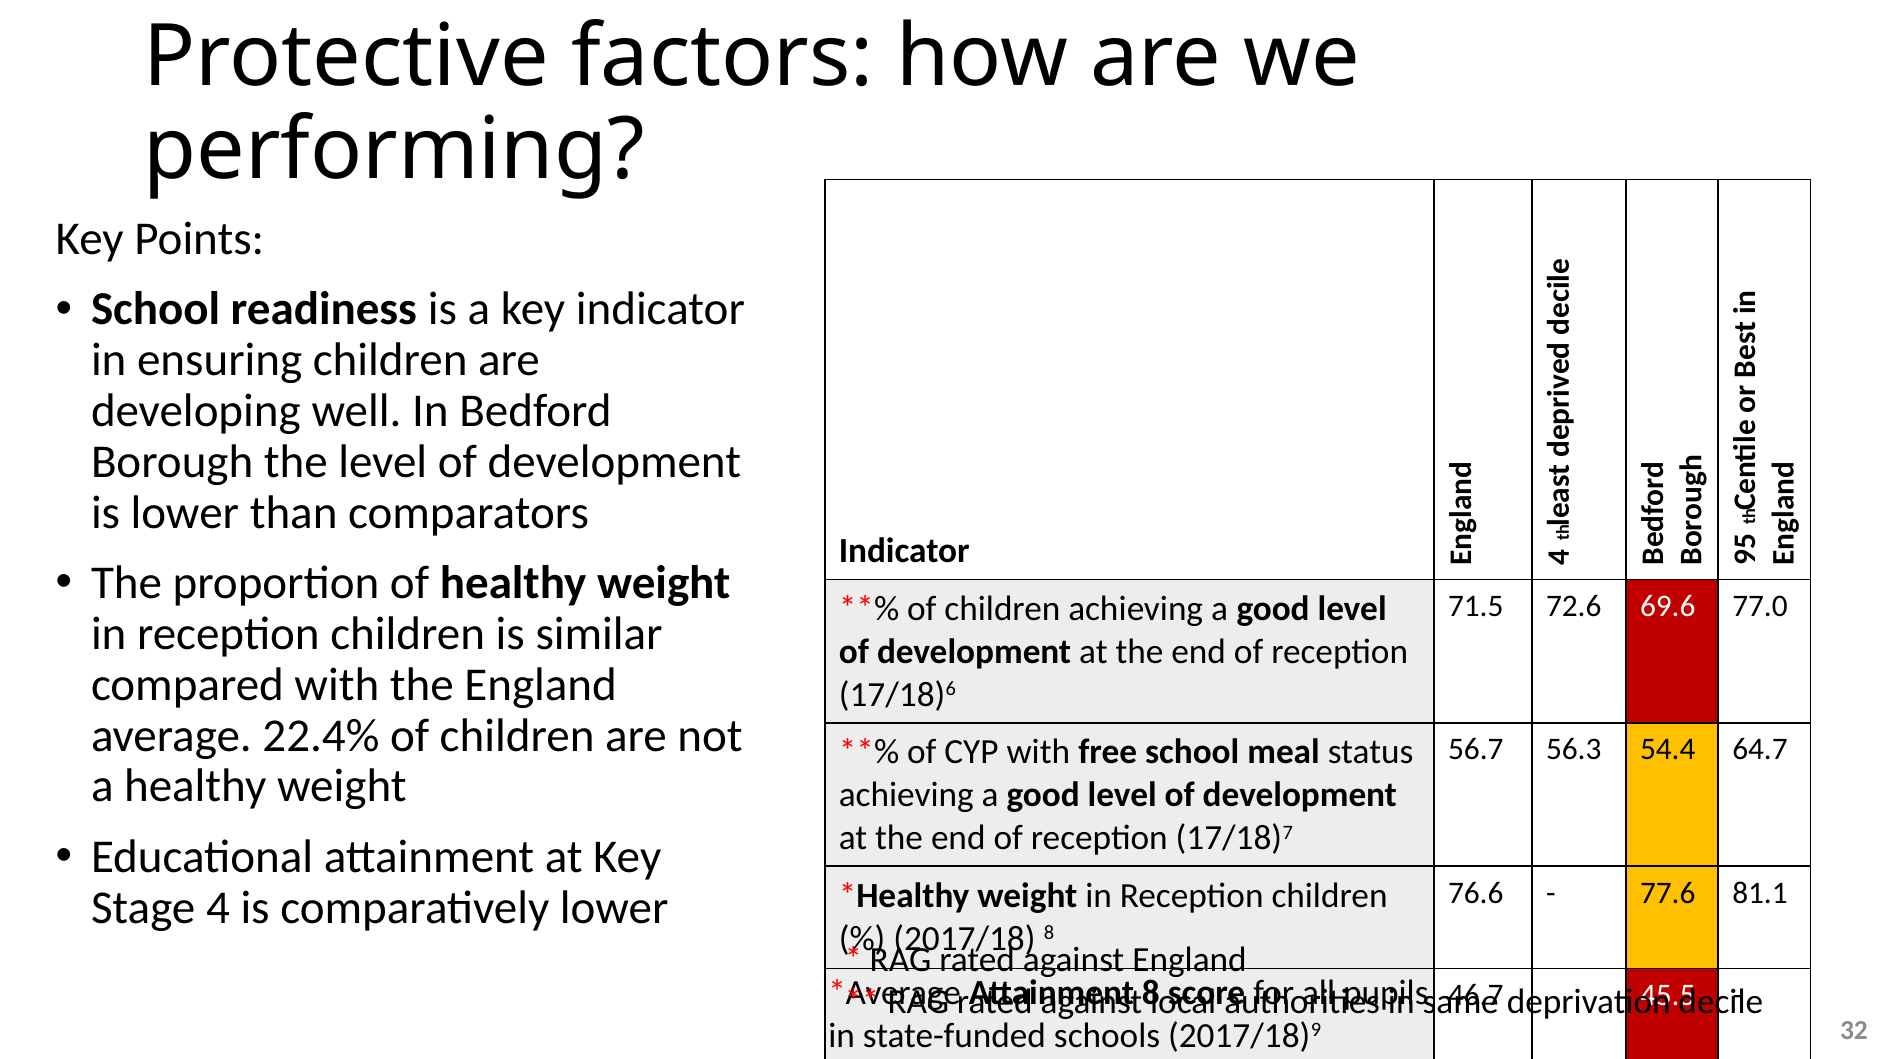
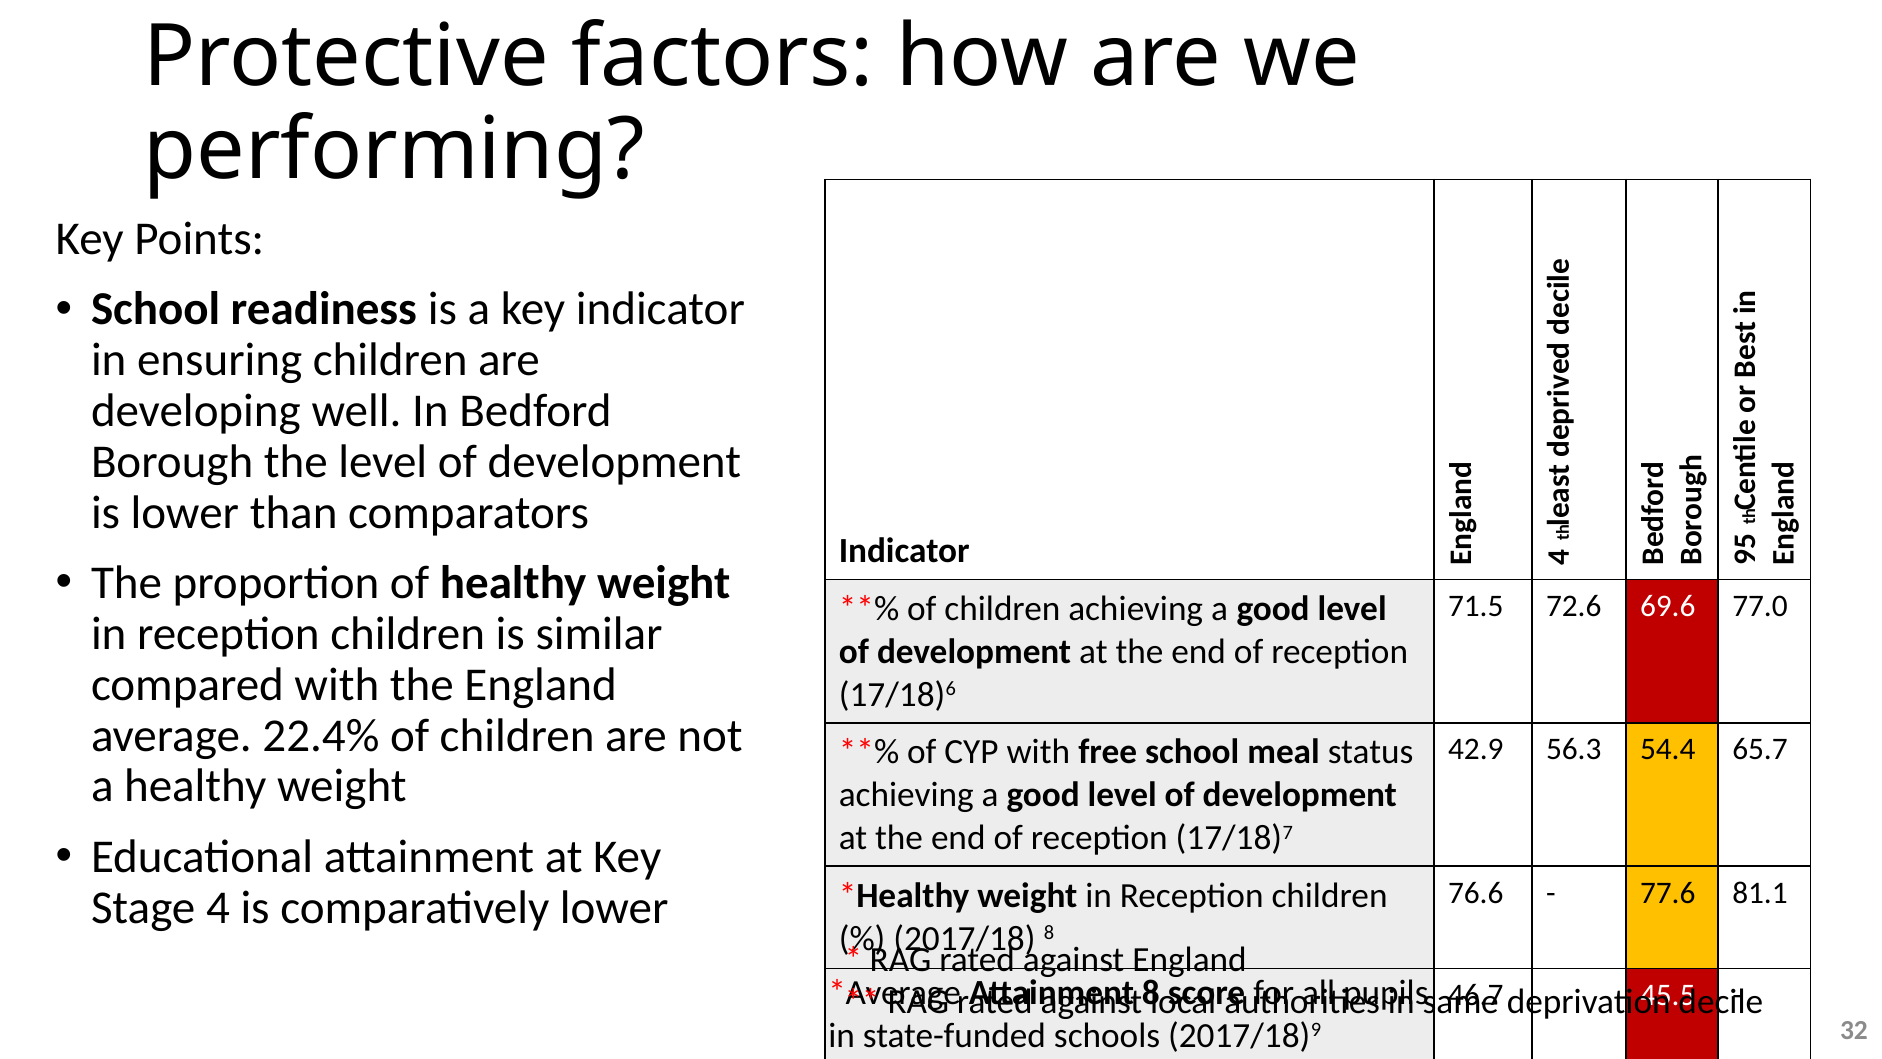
56.7: 56.7 -> 42.9 (1476, 749)
64.7: 64.7 -> 65.7 (1760, 749)
